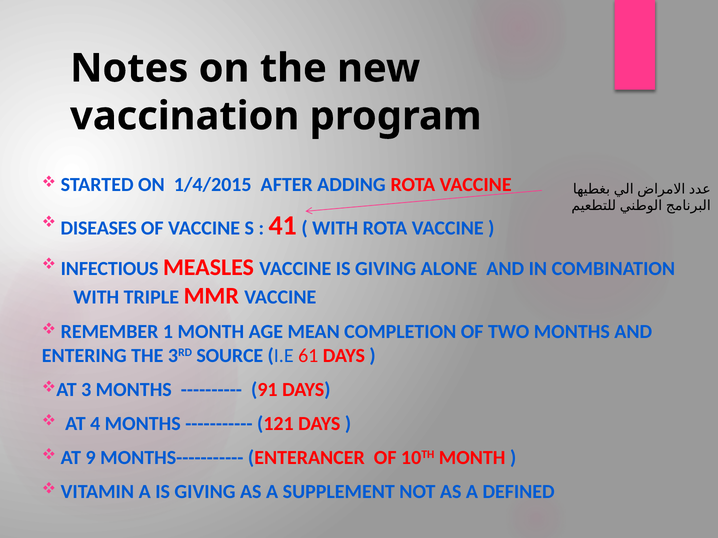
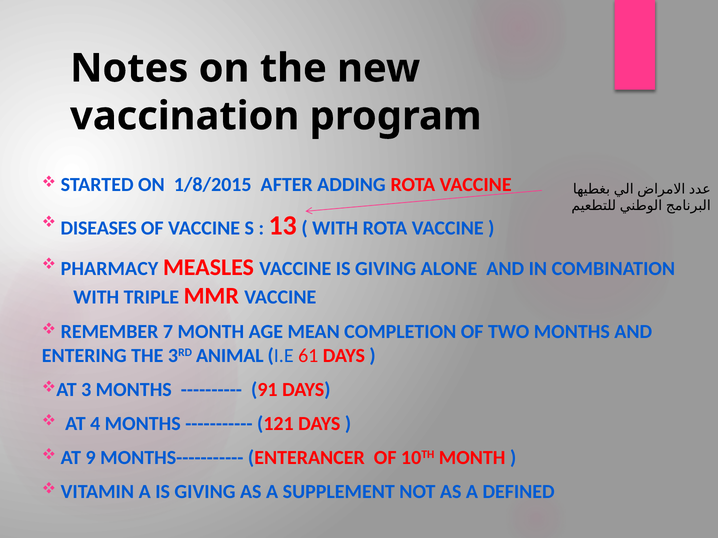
1/4/2015: 1/4/2015 -> 1/8/2015 (213, 185)
41: 41 -> 13 (283, 226)
INFECTIOUS: INFECTIOUS -> PHARMACY (109, 269)
1: 1 -> 7 (168, 332)
SOURCE: SOURCE -> ANIMAL (230, 356)
